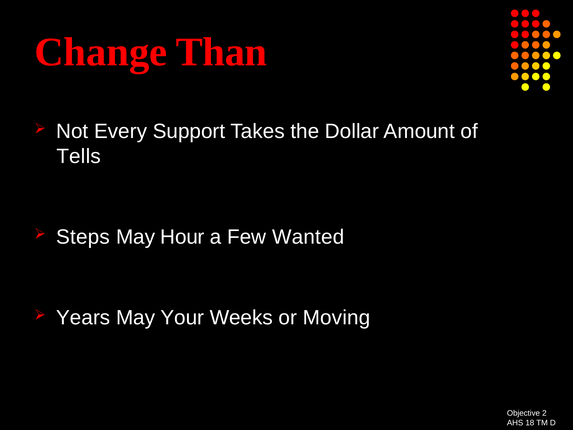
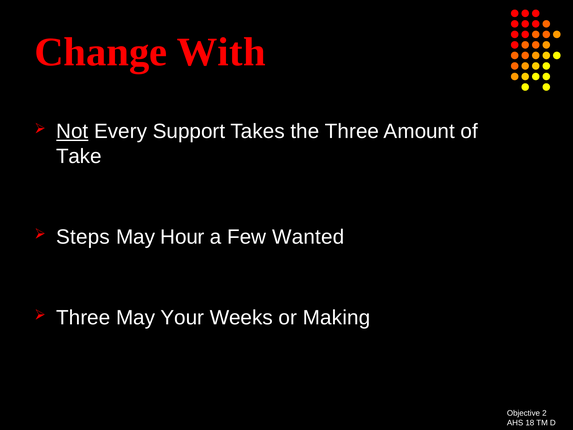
Than: Than -> With (221, 52)
Not underline: none -> present (72, 131)
the Dollar: Dollar -> Three (352, 131)
Tells: Tells -> Take (79, 156)
Years: Years -> Three (83, 318)
Moving: Moving -> Making (337, 318)
